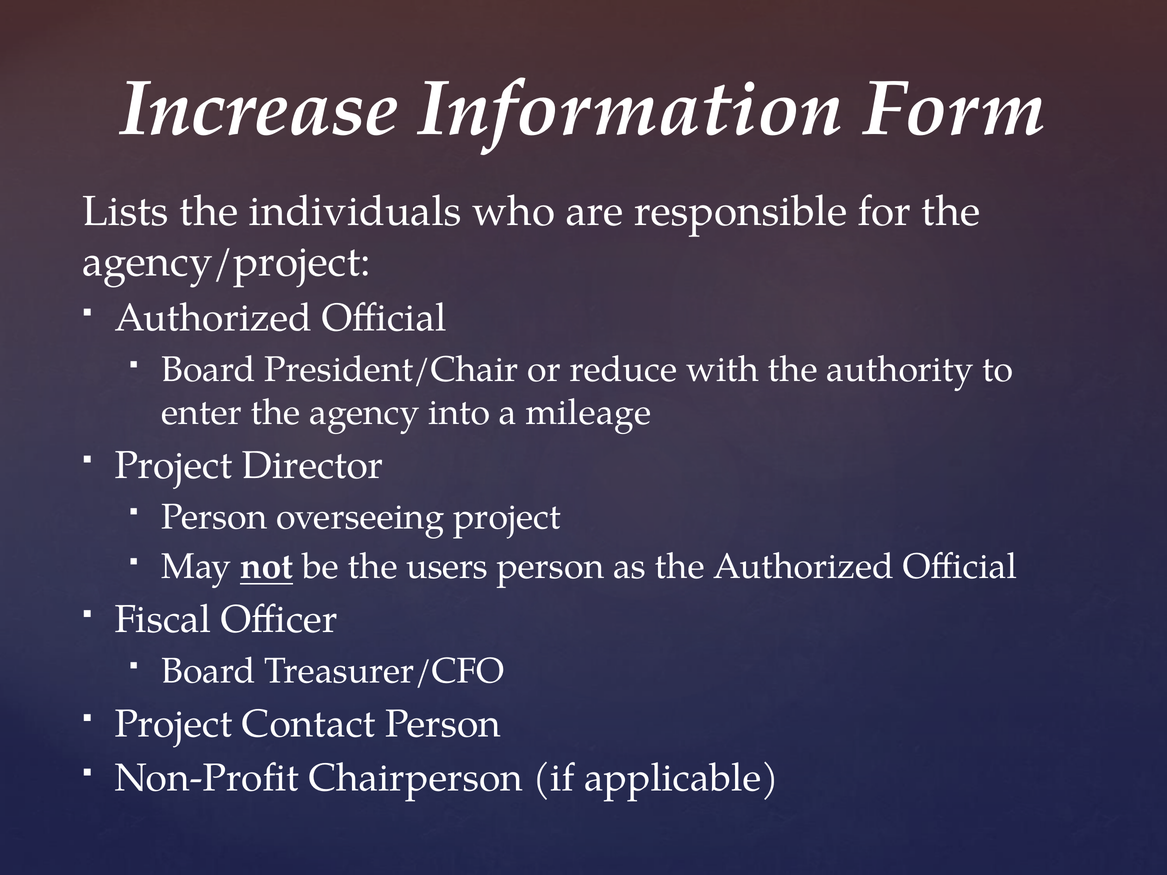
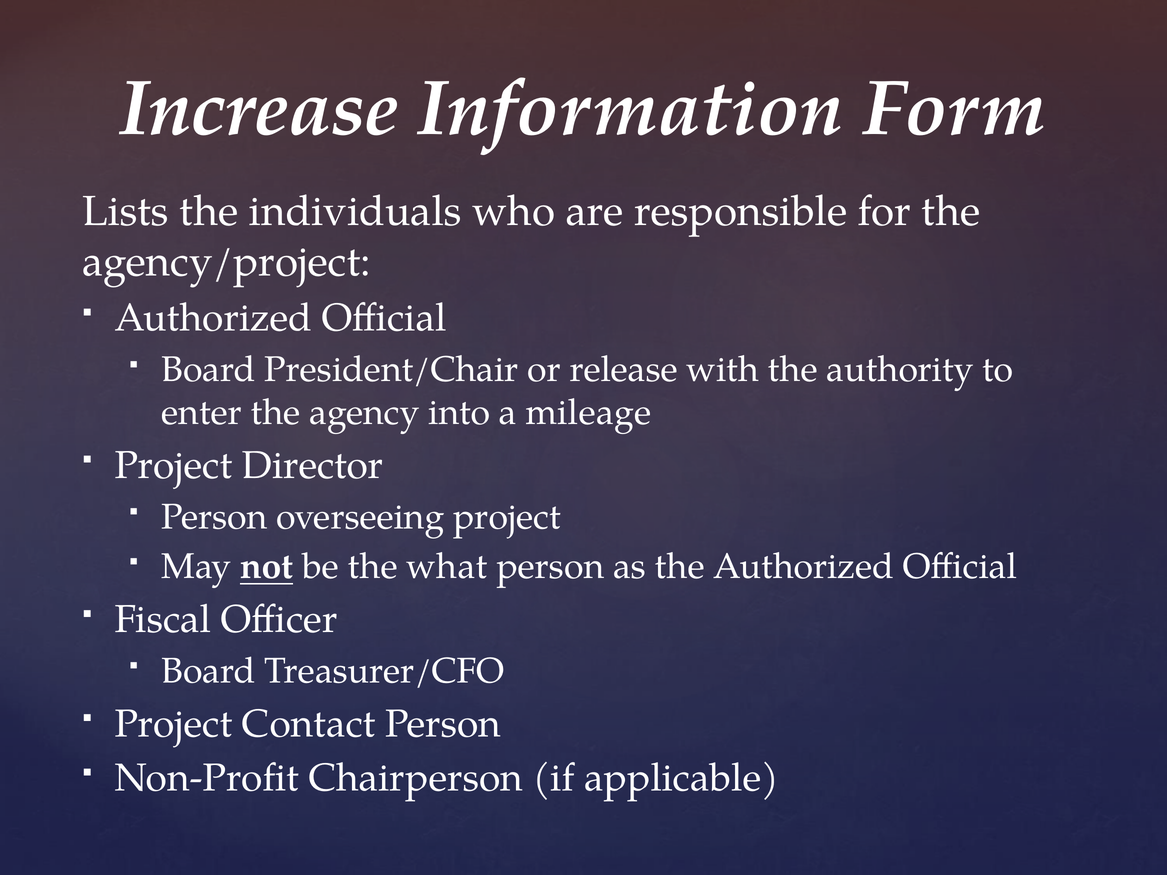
reduce: reduce -> release (624, 370)
users: users -> what (447, 567)
